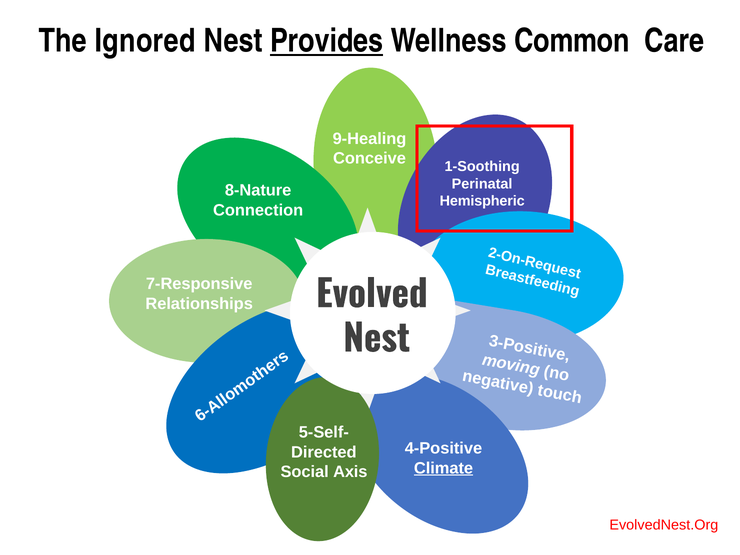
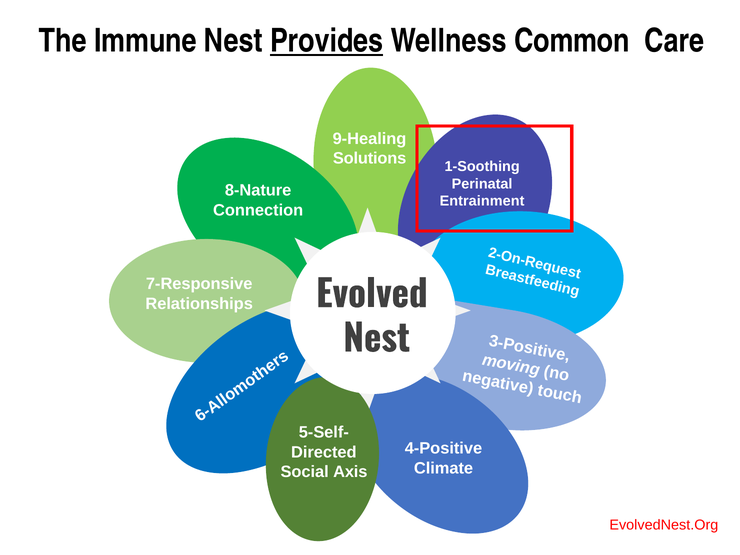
Ignored: Ignored -> Immune (145, 41)
Conceive: Conceive -> Solutions (370, 158)
Hemispheric: Hemispheric -> Entrainment (482, 201)
Climate underline: present -> none (444, 468)
